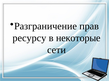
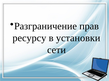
некоторые: некоторые -> установки (78, 38)
